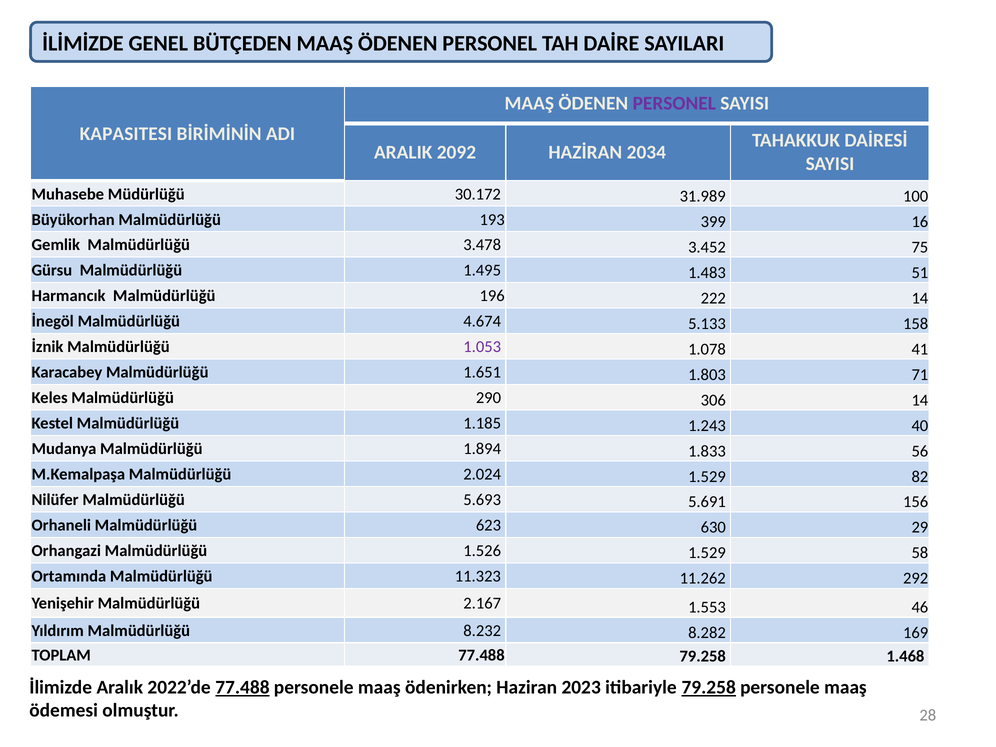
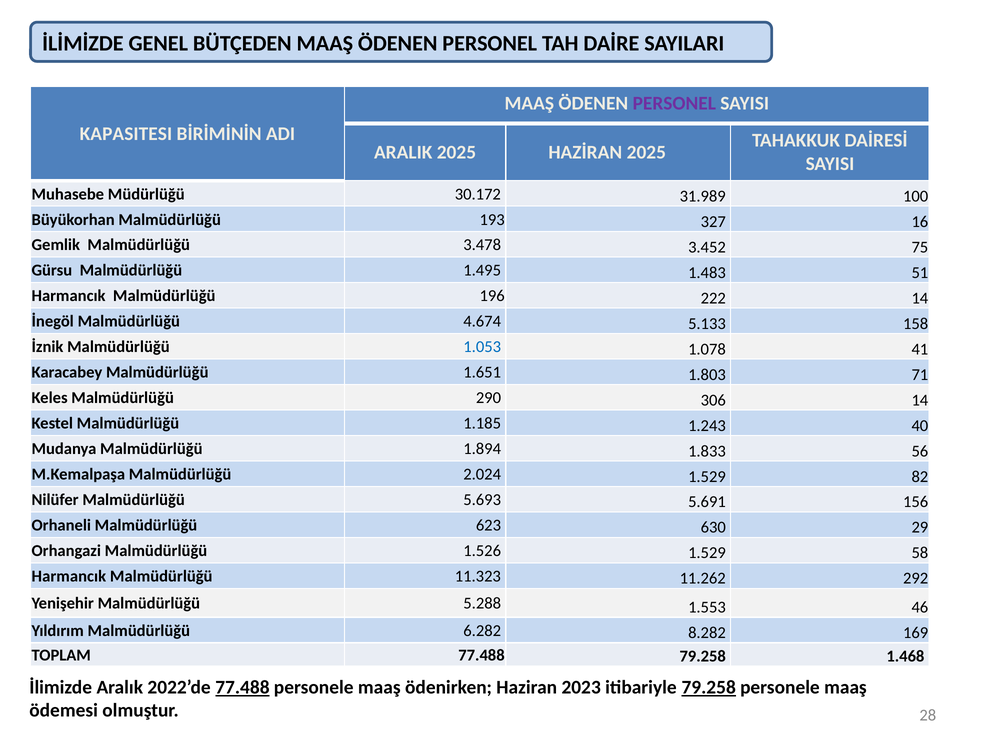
ARALIK 2092: 2092 -> 2025 (456, 152)
HAZİRAN 2034: 2034 -> 2025 (646, 152)
399: 399 -> 327 (713, 222)
1.053 colour: purple -> blue (482, 347)
Ortamında: Ortamında -> Harmancık (69, 576)
2.167: 2.167 -> 5.288 (482, 603)
8.232: 8.232 -> 6.282 (482, 631)
